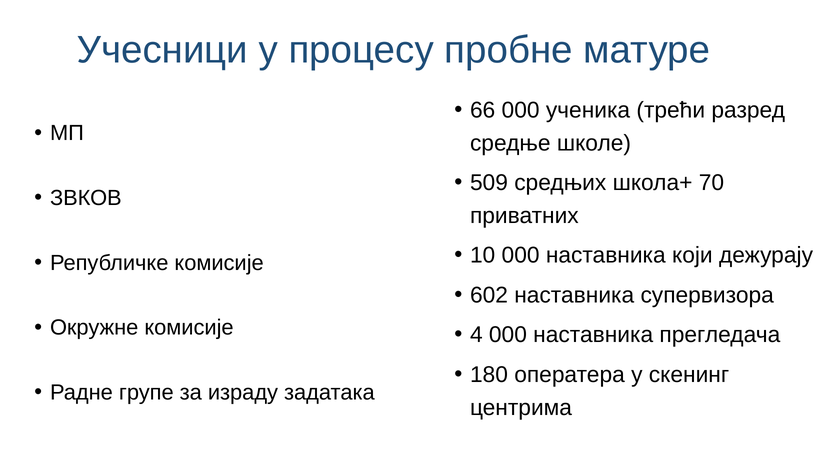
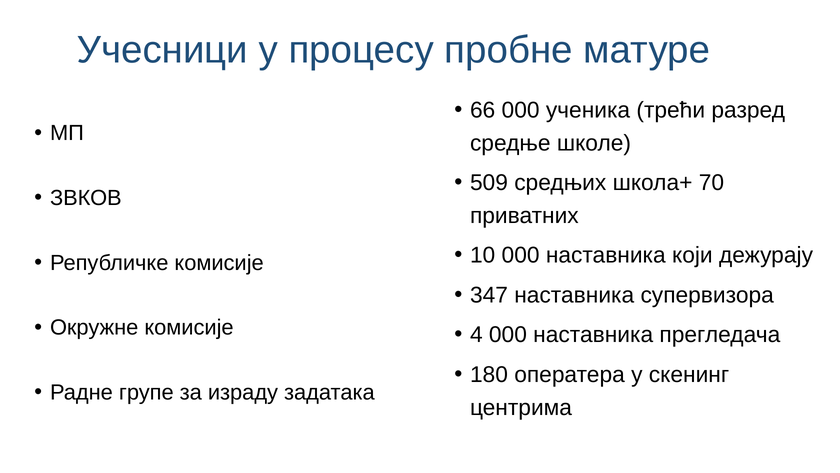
602: 602 -> 347 (489, 295)
